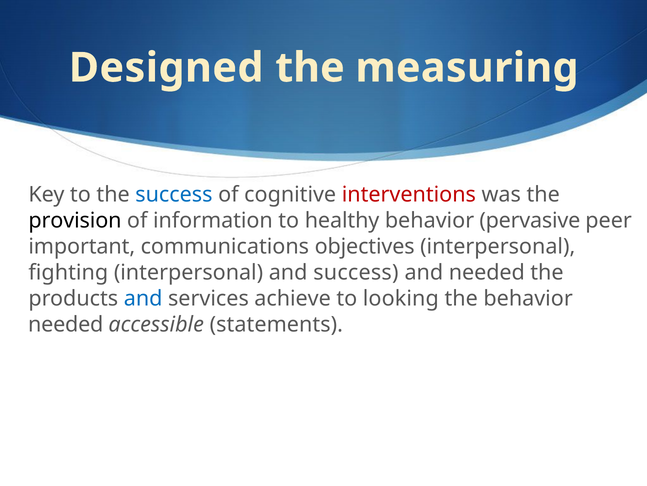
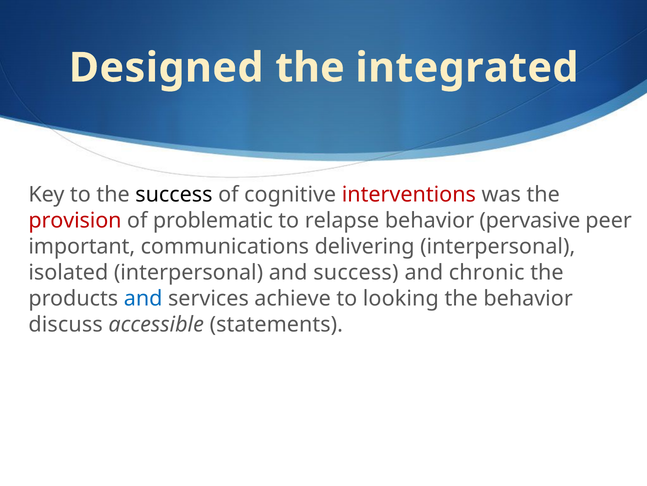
measuring: measuring -> integrated (467, 68)
success colour: blue -> black (174, 194)
provision colour: black -> red (75, 220)
information: information -> problematic (213, 220)
healthy: healthy -> relapse (342, 220)
objectives: objectives -> delivering (365, 246)
fighting: fighting -> isolated (68, 272)
and needed: needed -> chronic (487, 272)
needed: needed -> discuss (66, 324)
